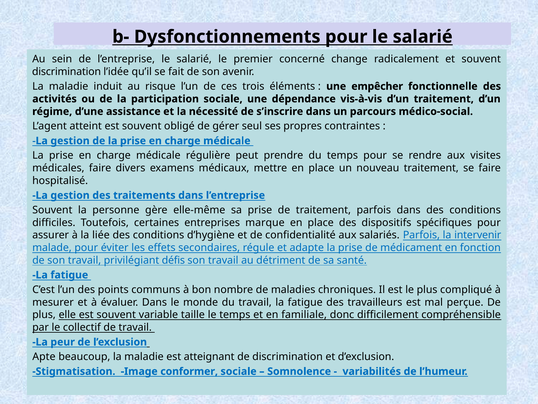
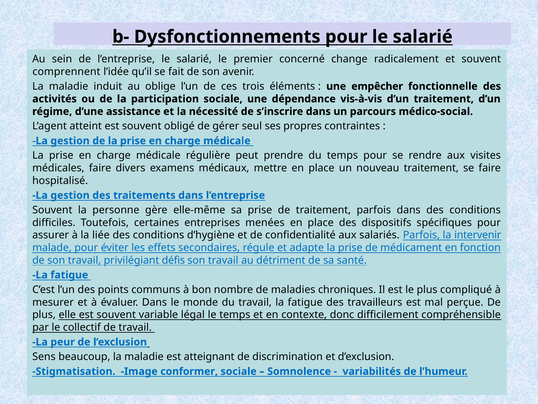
discrimination: discrimination -> comprennent (66, 72)
risque: risque -> oblige (160, 86)
marque: marque -> menées (265, 222)
taille: taille -> légal (193, 314)
familiale: familiale -> contexte (304, 314)
Apte: Apte -> Sens (44, 356)
